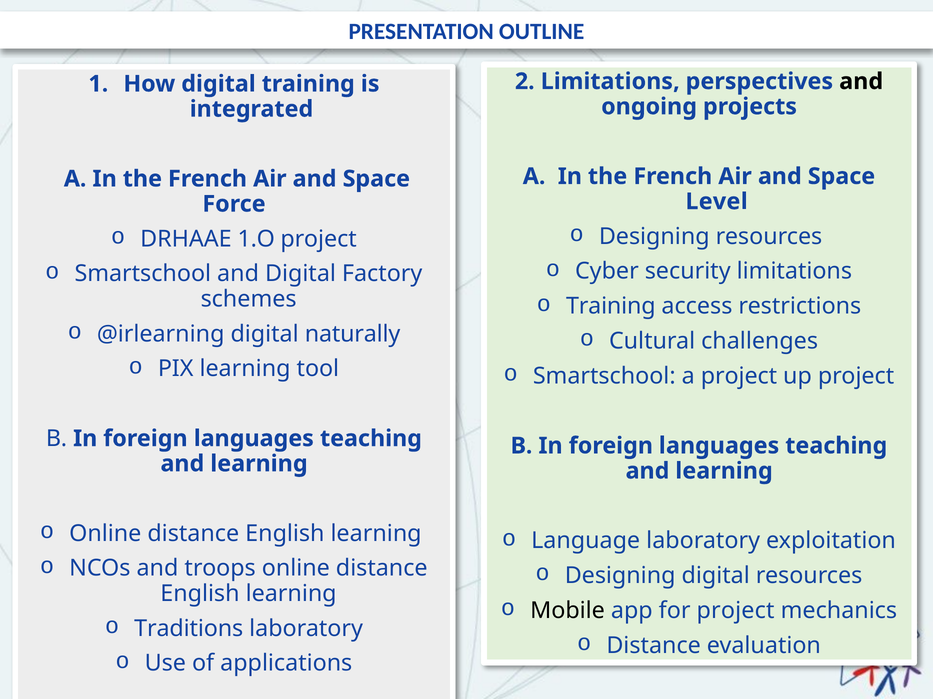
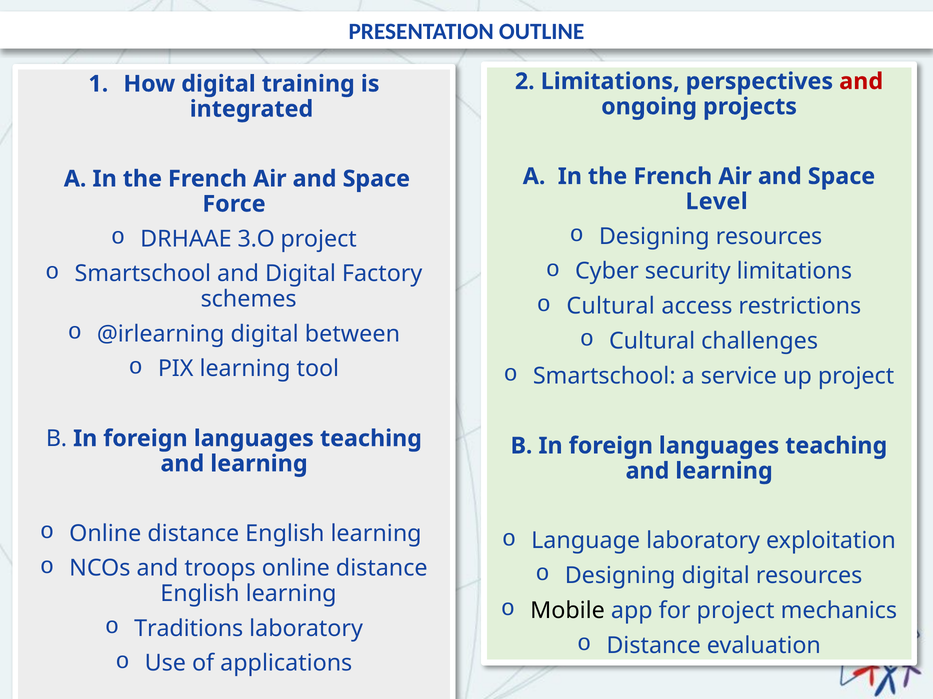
and colour: black -> red (861, 81)
1.O: 1.O -> 3.O (256, 239)
Training: Training -> Cultural (611, 307)
naturally: naturally -> between (352, 334)
a project: project -> service (739, 376)
